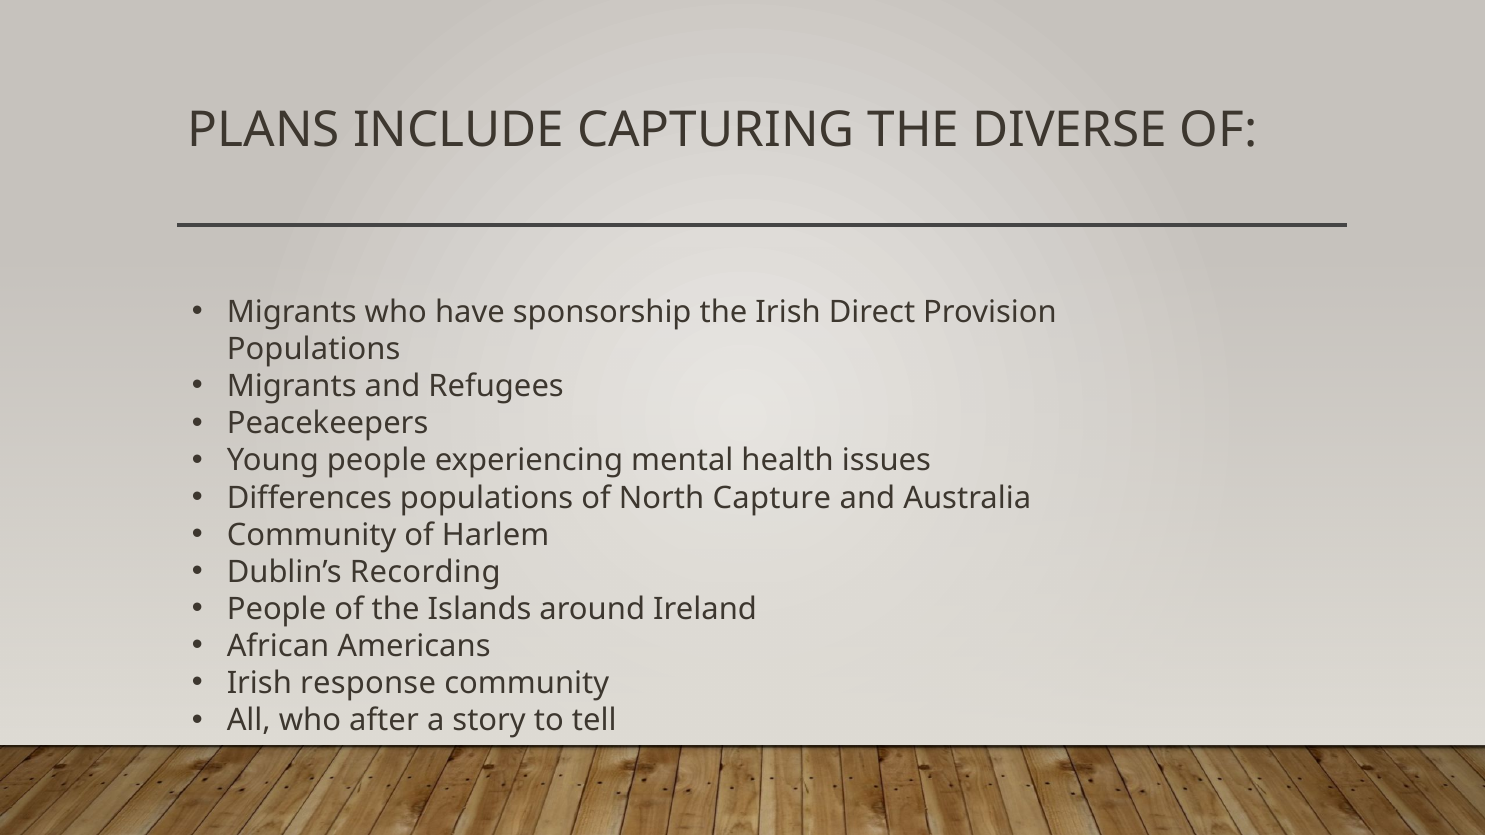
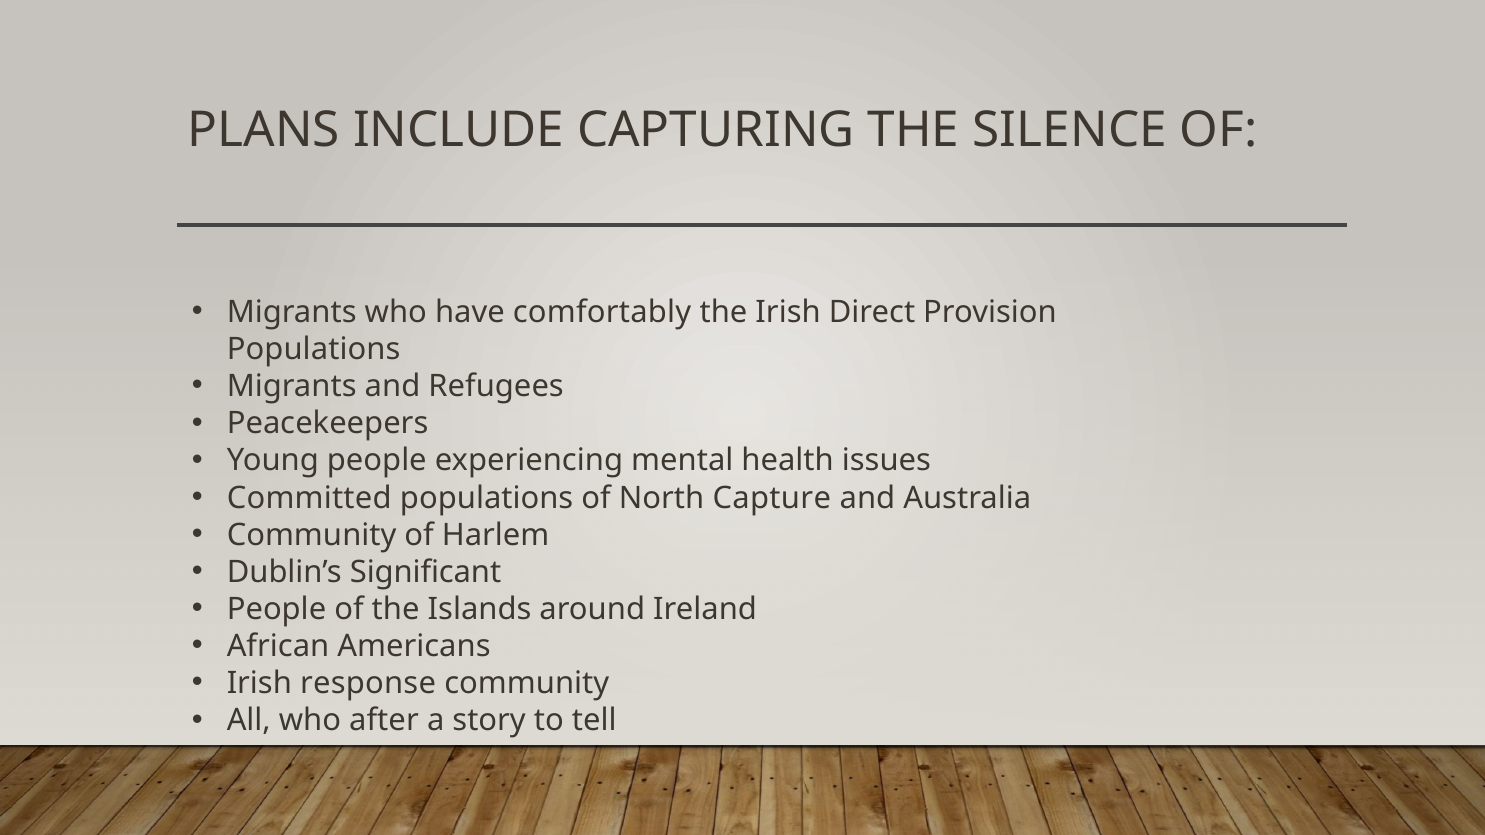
DIVERSE: DIVERSE -> SILENCE (1070, 130)
sponsorship: sponsorship -> comfortably (602, 312)
Differences: Differences -> Committed (309, 498)
Recording: Recording -> Significant (426, 572)
